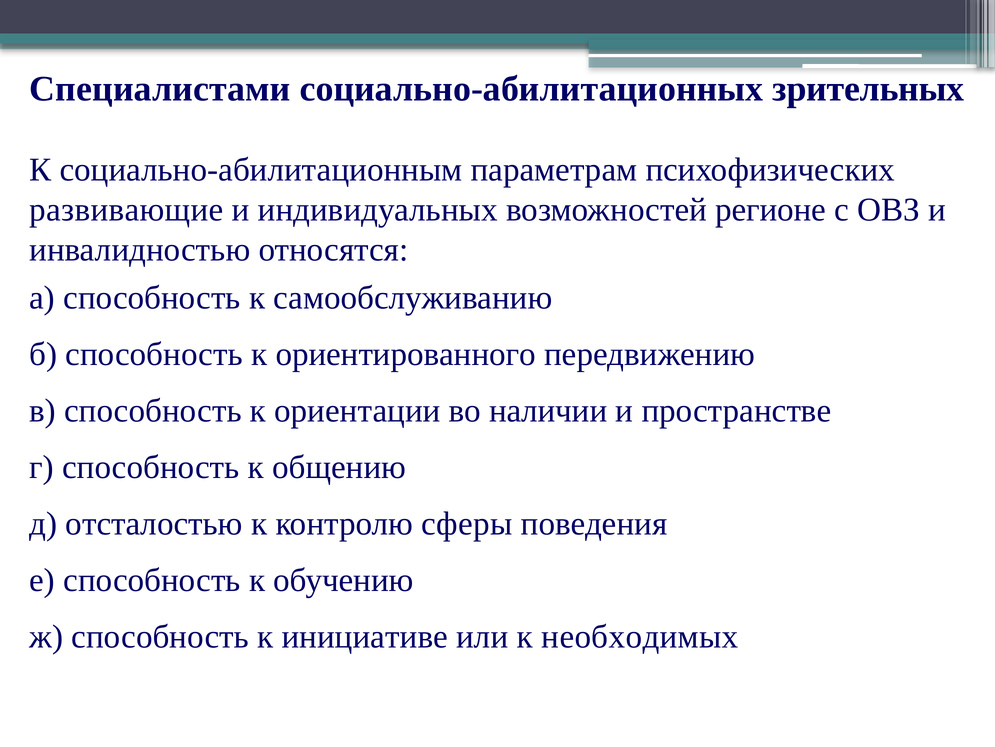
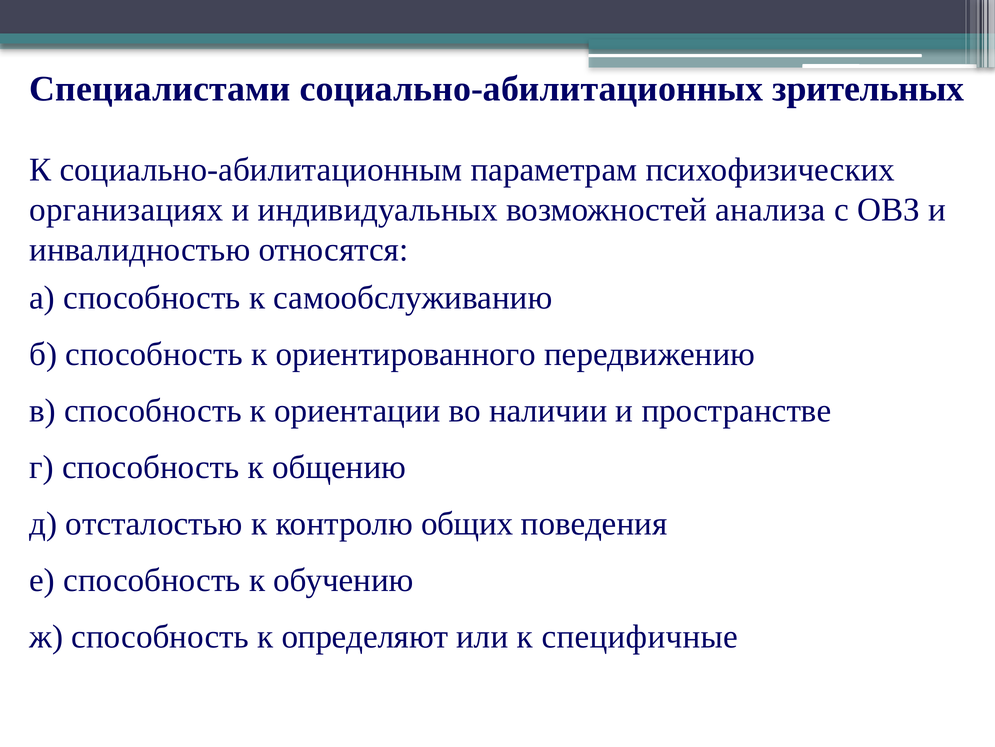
развивающие: развивающие -> организациях (126, 210)
регионе: регионе -> анализа (771, 210)
сферы: сферы -> общих (467, 523)
инициативе: инициативе -> определяют (365, 636)
необходимых: необходимых -> специфичные (640, 636)
